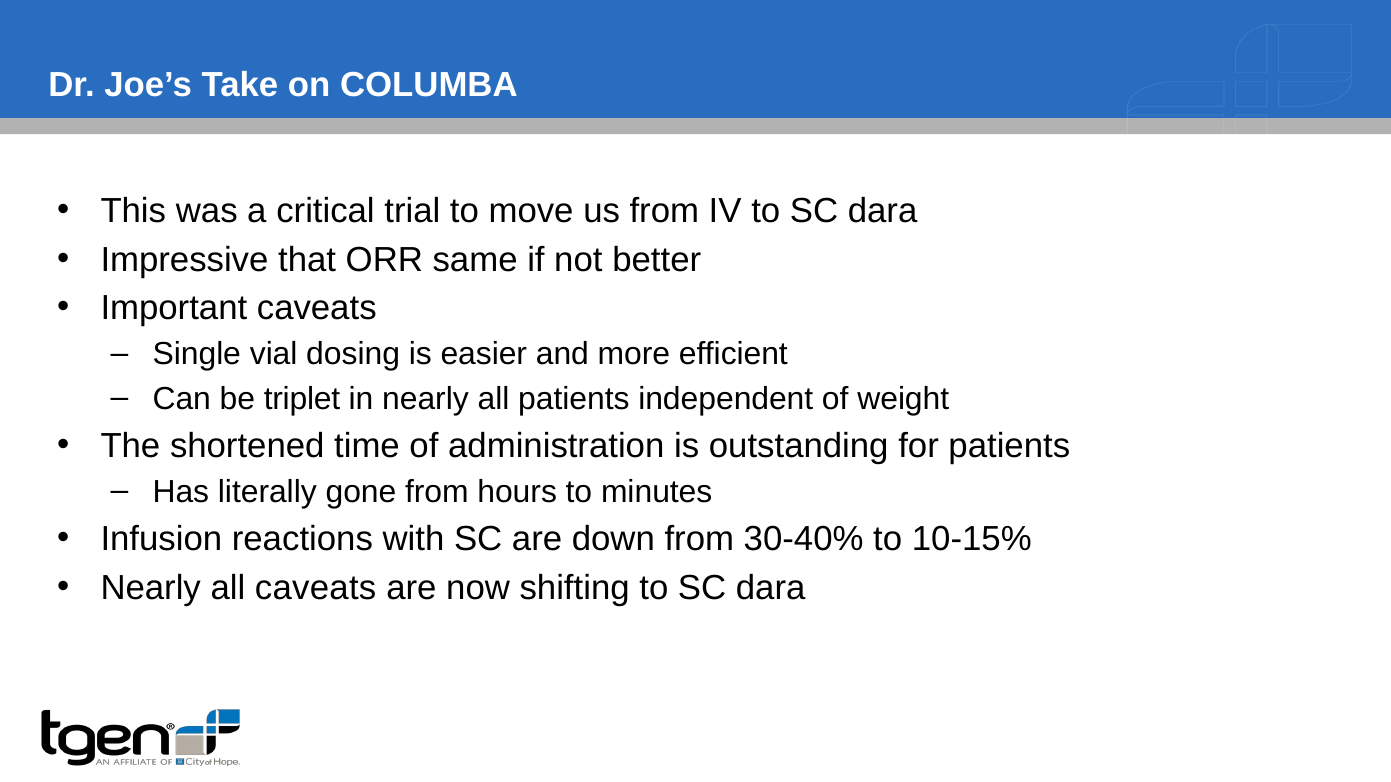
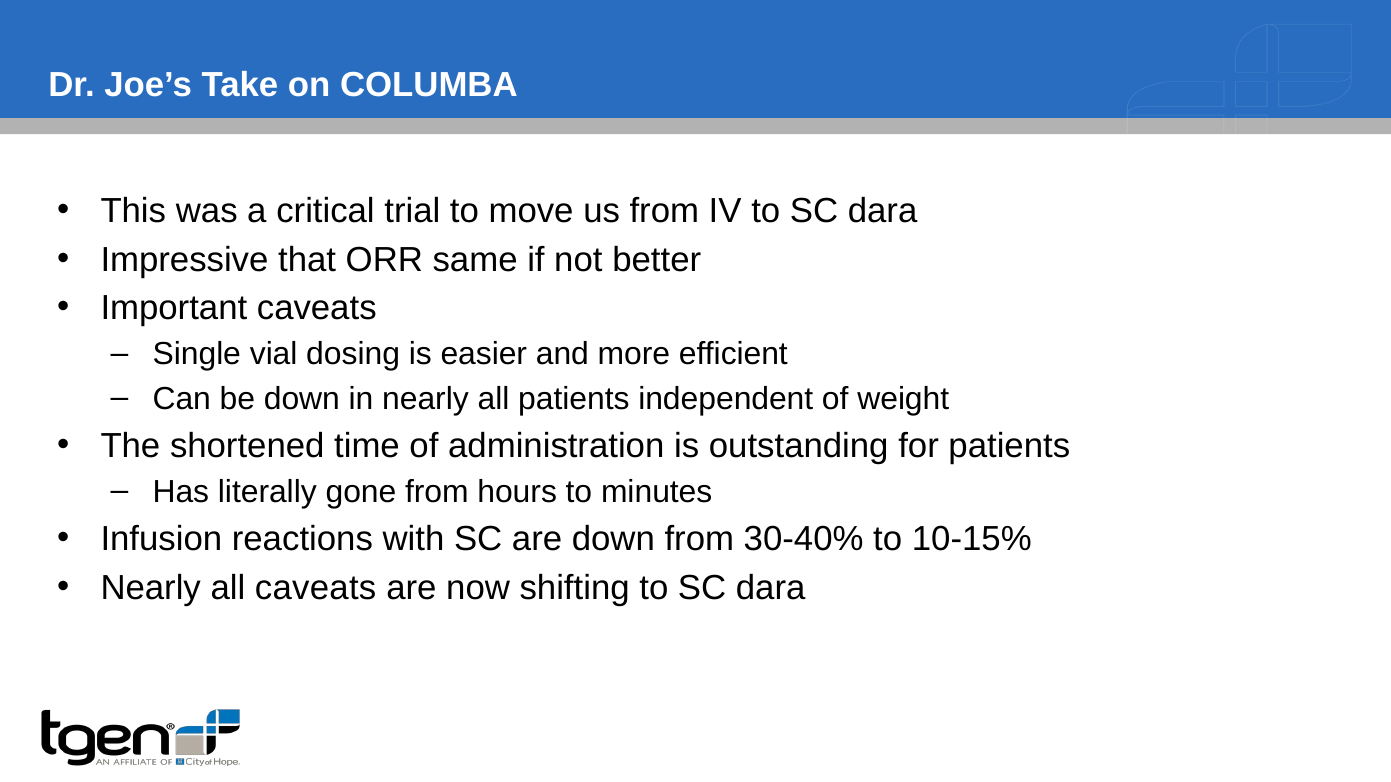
be triplet: triplet -> down (302, 399)
